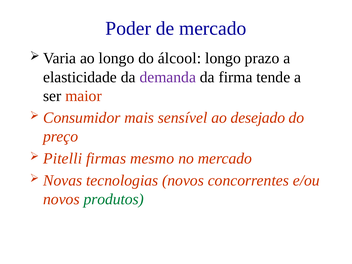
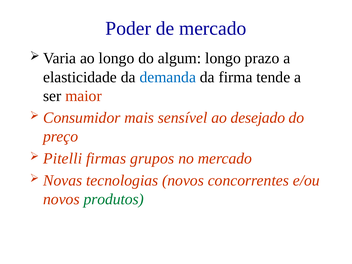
álcool: álcool -> algum (180, 58)
demanda colour: purple -> blue (168, 77)
mesmo: mesmo -> grupos (152, 158)
